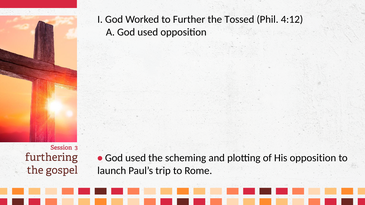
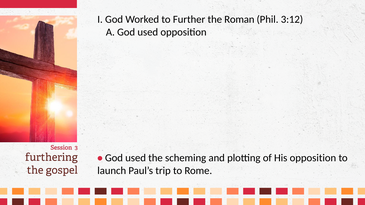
Tossed: Tossed -> Roman (239, 19)
4:12: 4:12 -> 3:12 (292, 19)
